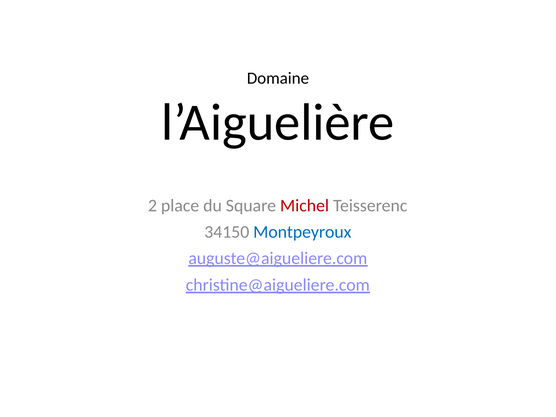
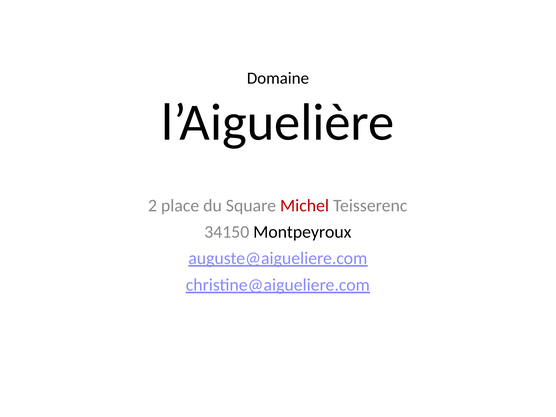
Montpeyroux colour: blue -> black (302, 232)
